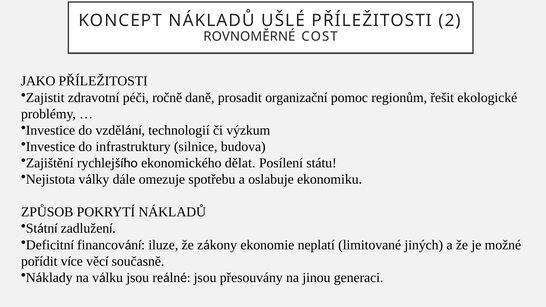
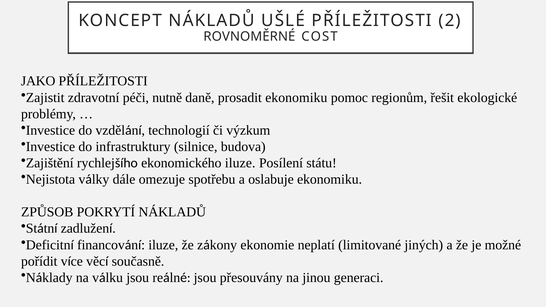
ročně: ročně -> nutně (167, 98)
prosadit organizační: organizační -> ekonomiku (296, 98)
ekonomického dělat: dělat -> iluze (240, 163)
